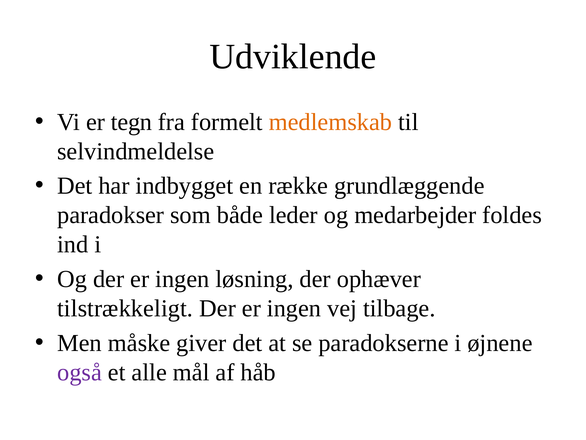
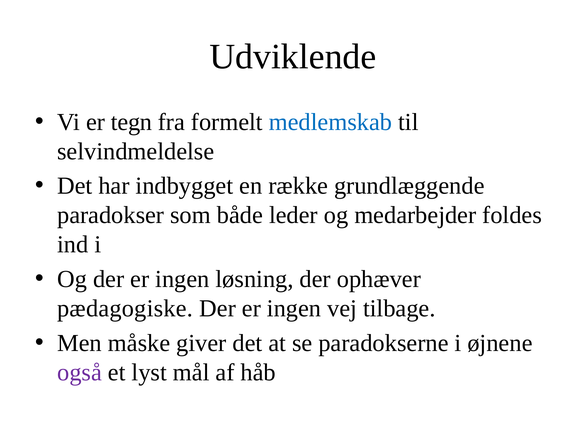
medlemskab colour: orange -> blue (330, 122)
tilstrækkeligt: tilstrækkeligt -> pædagogiske (125, 308)
alle: alle -> lyst (149, 372)
